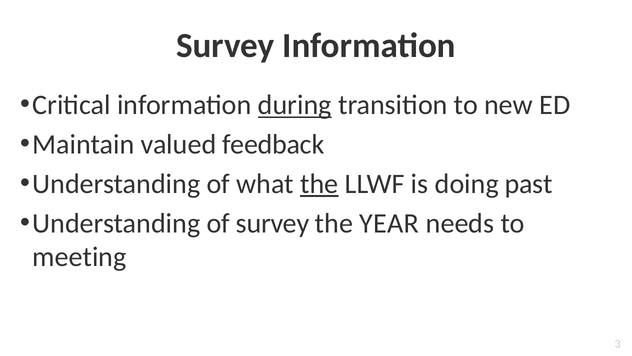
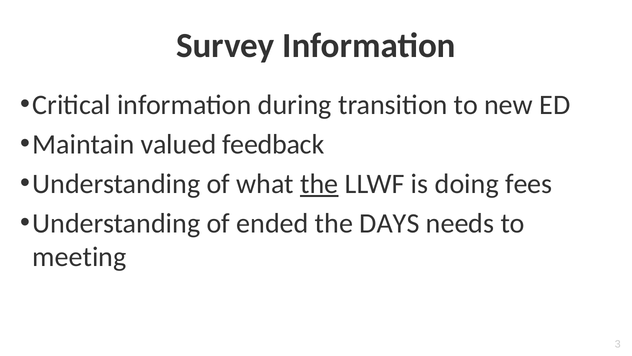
during underline: present -> none (295, 105)
past: past -> fees (529, 184)
of survey: survey -> ended (272, 223)
YEAR: YEAR -> DAYS (389, 223)
